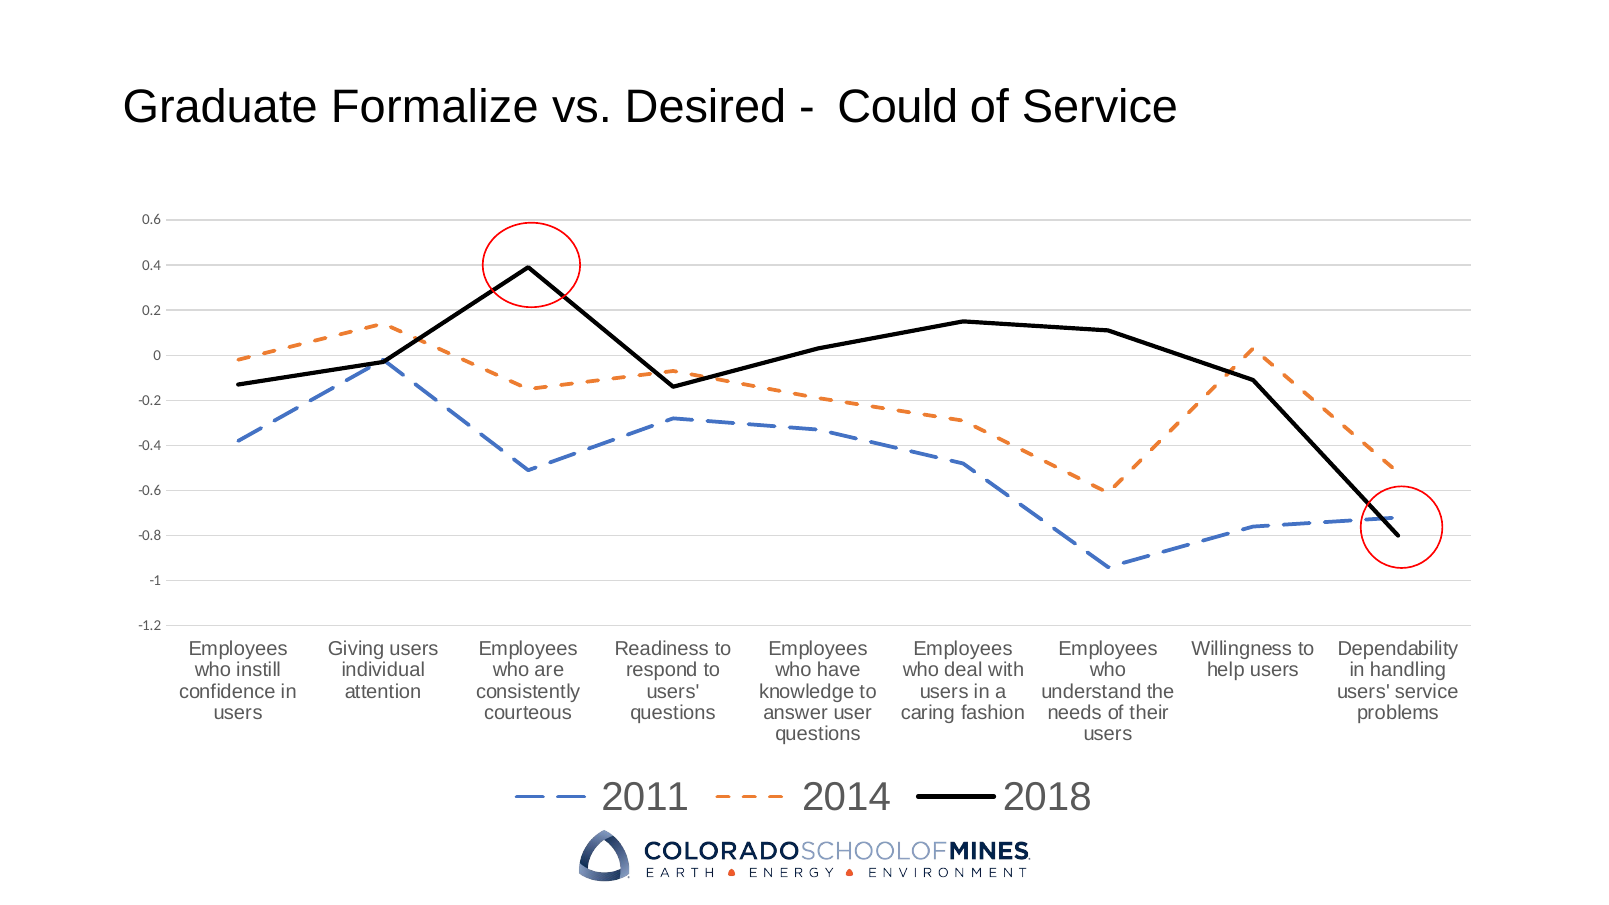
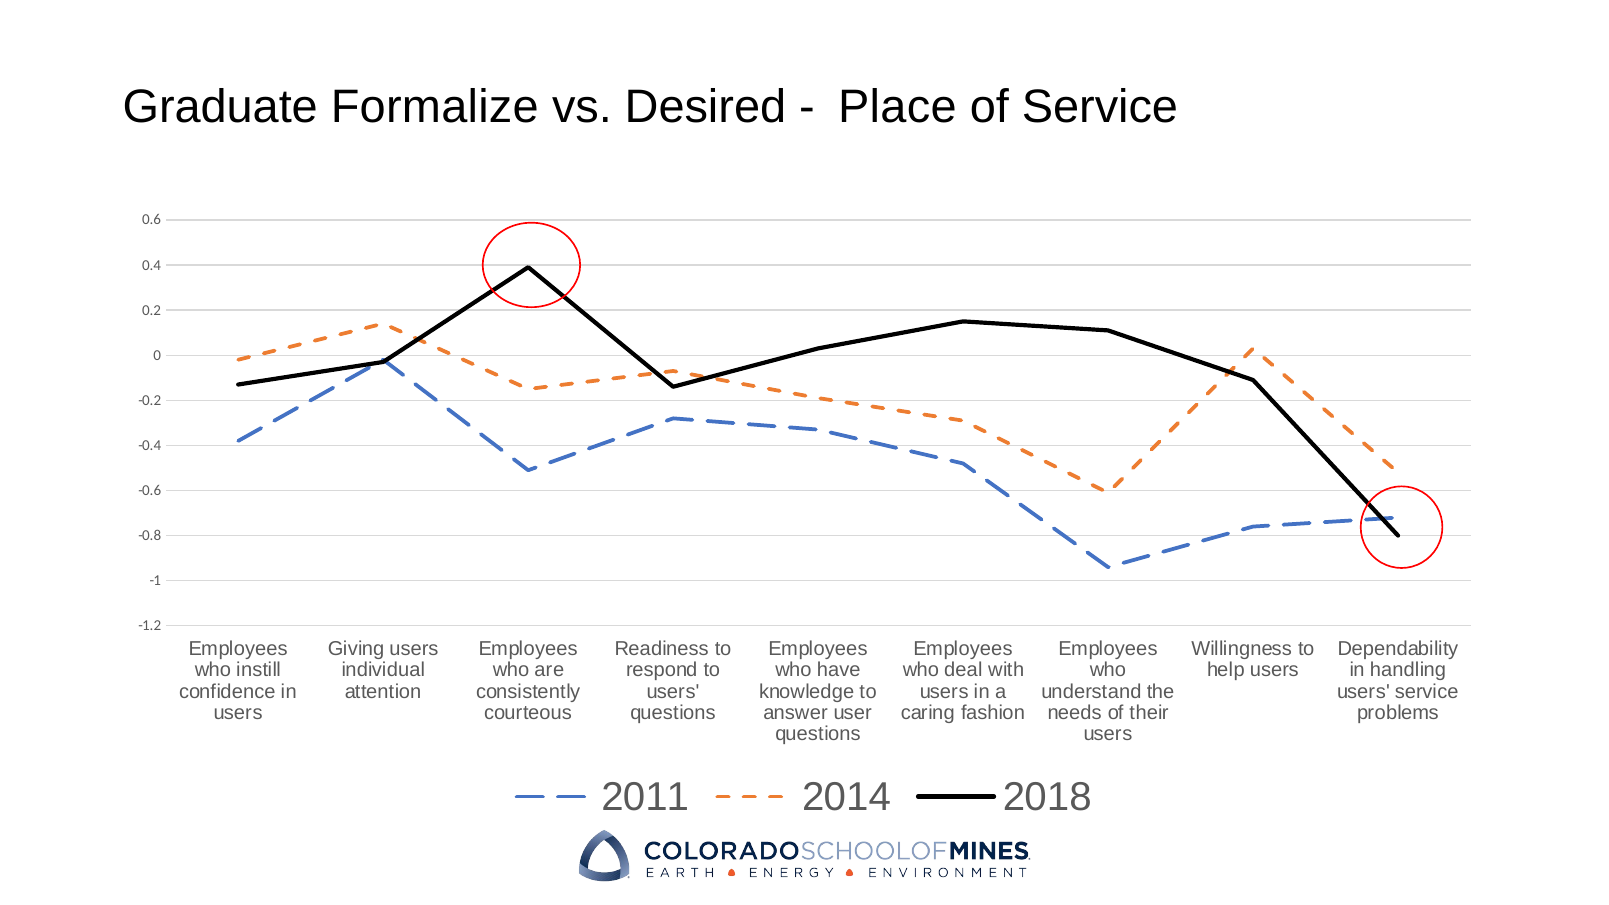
Could: Could -> Place (897, 107)
